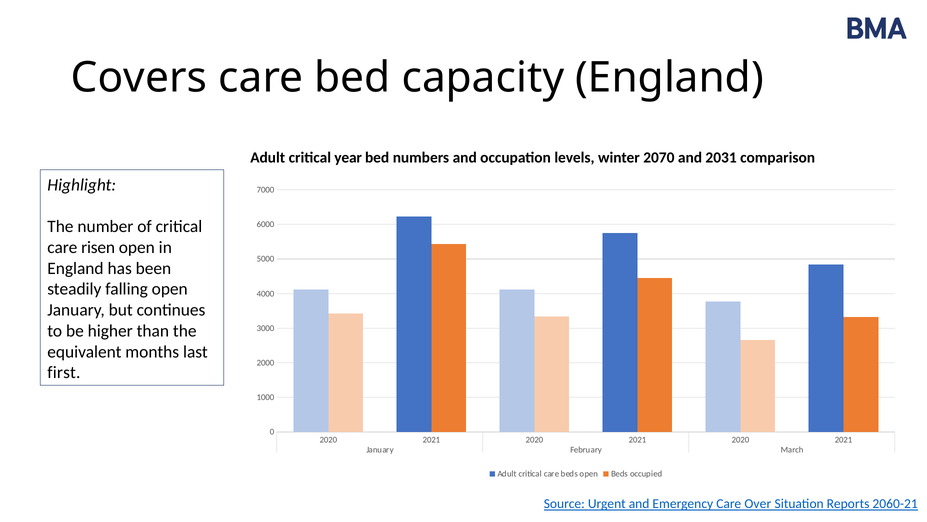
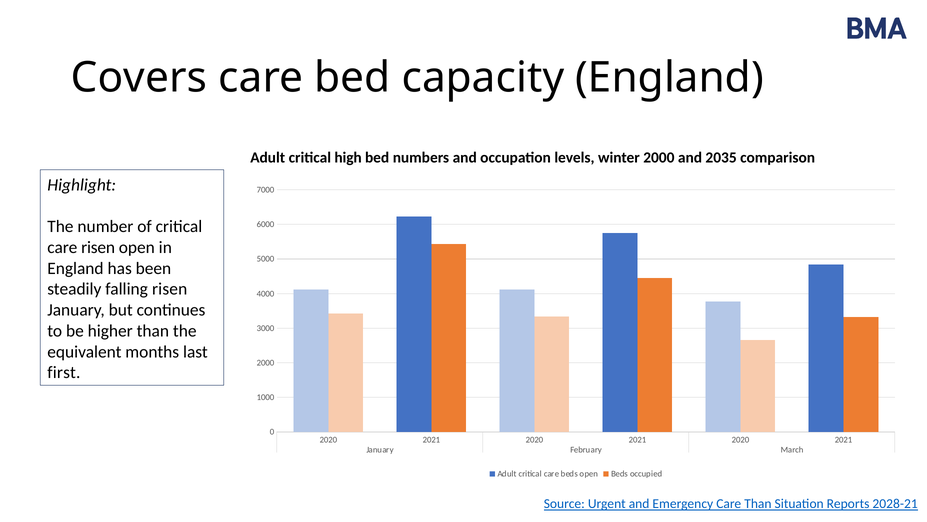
year: year -> high (348, 158)
winter 2070: 2070 -> 2000 (659, 158)
2031: 2031 -> 2035 (721, 158)
falling open: open -> risen (170, 289)
Care Over: Over -> Than (758, 503)
2060-21: 2060-21 -> 2028-21 (895, 503)
